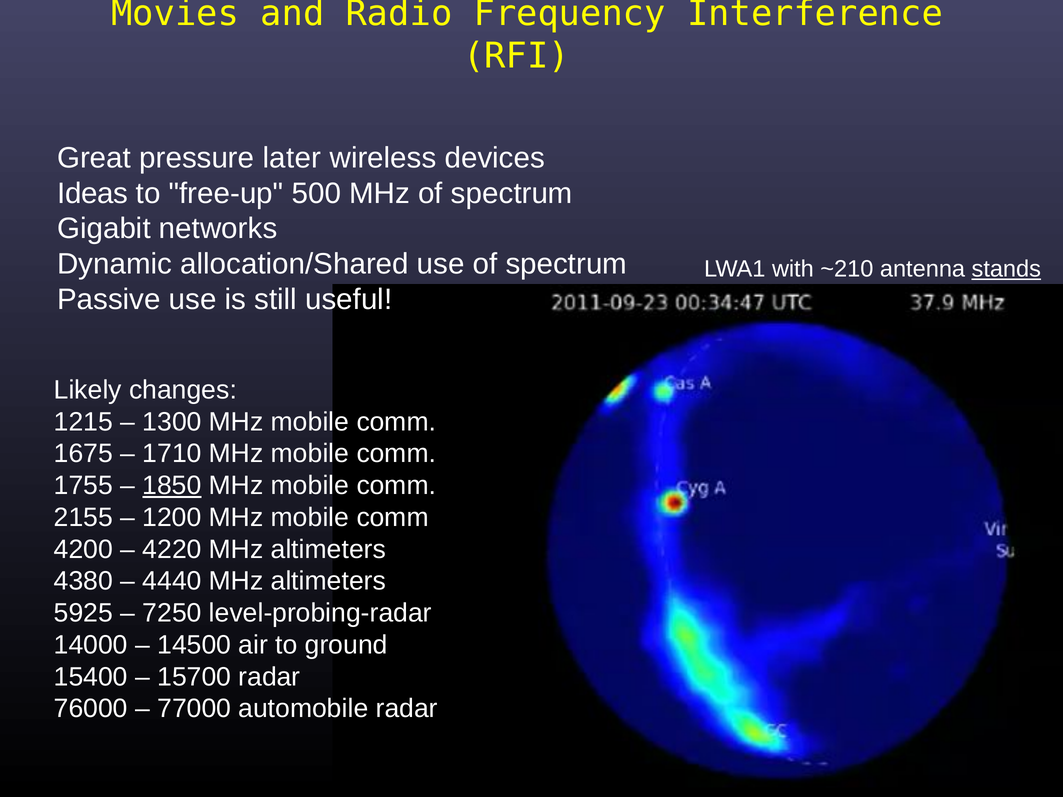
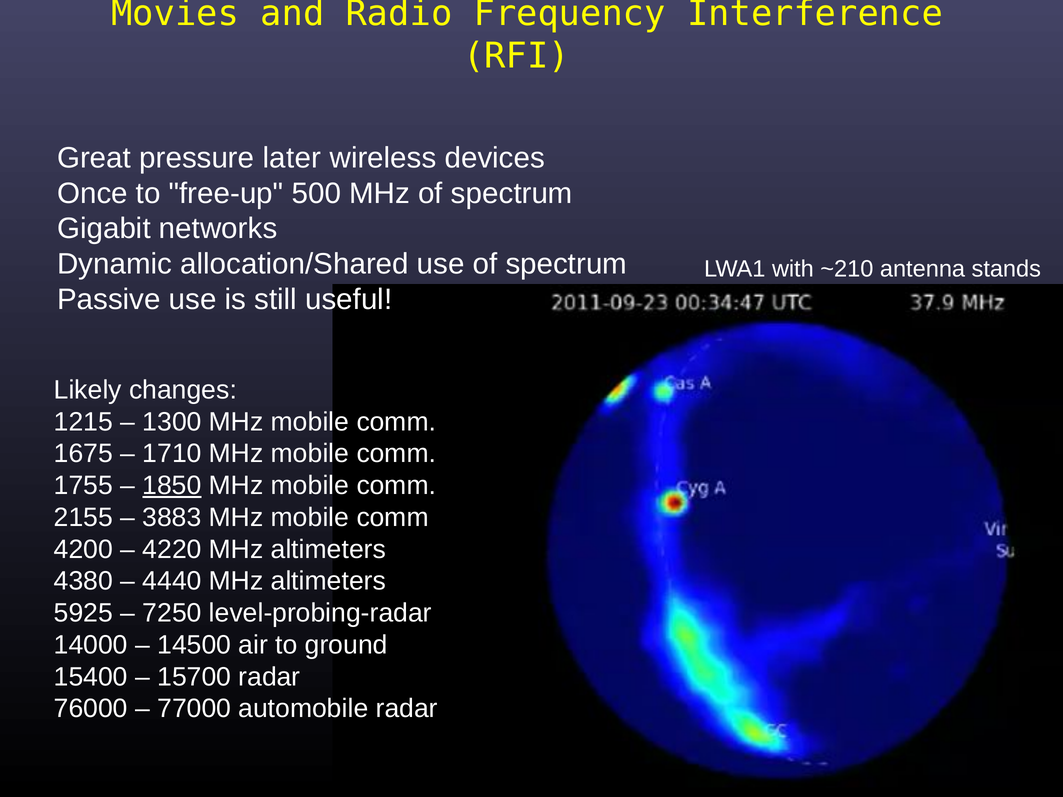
Ideas: Ideas -> Once (93, 193)
stands underline: present -> none (1006, 269)
1200: 1200 -> 3883 (172, 518)
